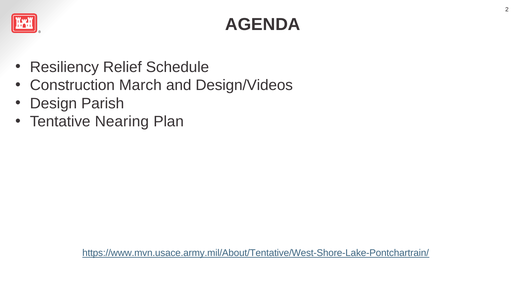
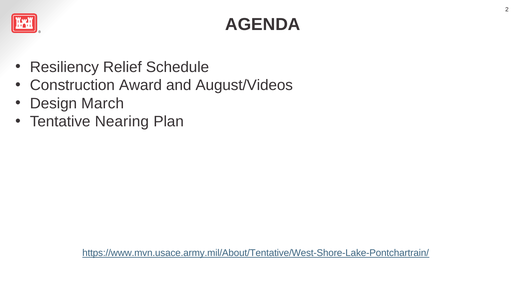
March: March -> Award (140, 85)
Design/Videos: Design/Videos -> August/Videos (244, 85)
Parish: Parish -> March (103, 104)
